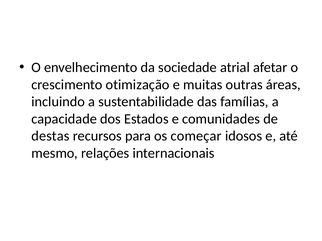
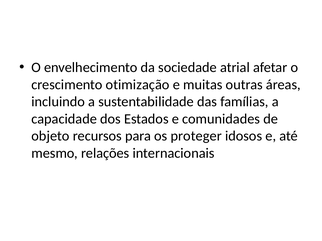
destas: destas -> objeto (50, 136)
começar: começar -> proteger (196, 136)
